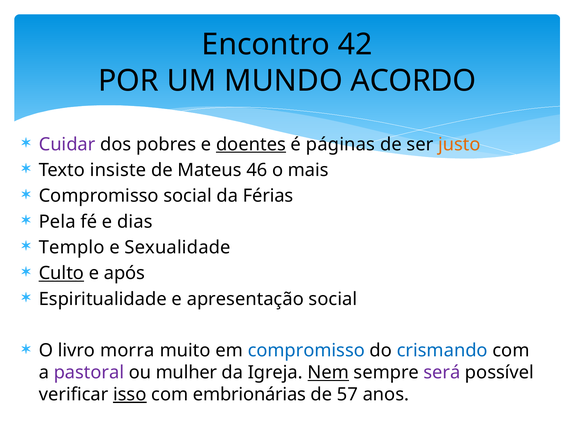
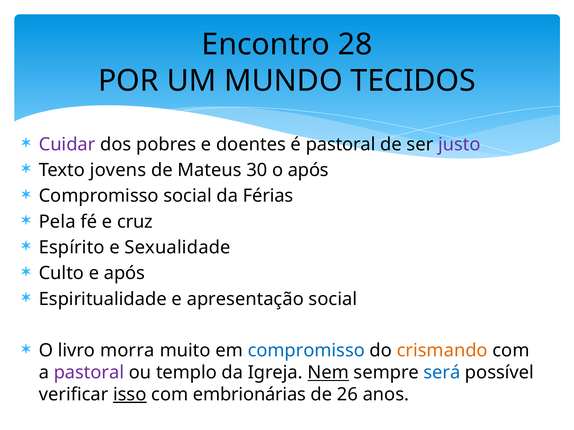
42: 42 -> 28 (355, 44)
ACORDO: ACORDO -> TECIDOS (413, 81)
doentes underline: present -> none (251, 145)
é páginas: páginas -> pastoral (341, 145)
justo colour: orange -> purple (459, 145)
insiste: insiste -> jovens (118, 170)
46: 46 -> 30 (257, 170)
o mais: mais -> após (308, 170)
dias: dias -> cruz (135, 222)
Templo: Templo -> Espírito (72, 248)
Culto underline: present -> none (61, 274)
crismando colour: blue -> orange (442, 351)
mulher: mulher -> templo (186, 373)
será colour: purple -> blue (442, 373)
57: 57 -> 26 (347, 395)
